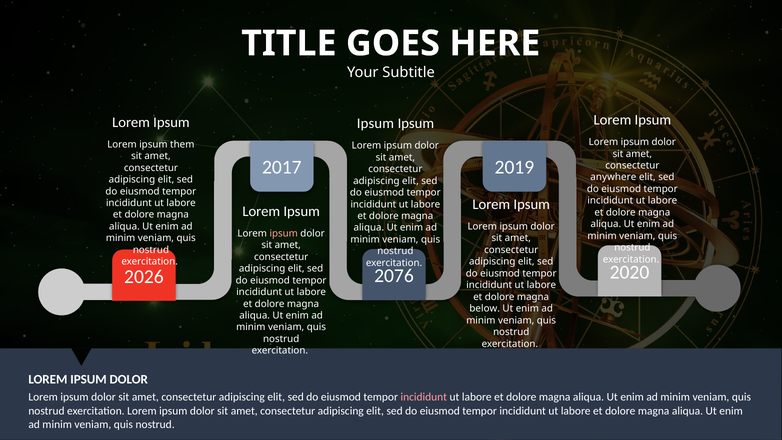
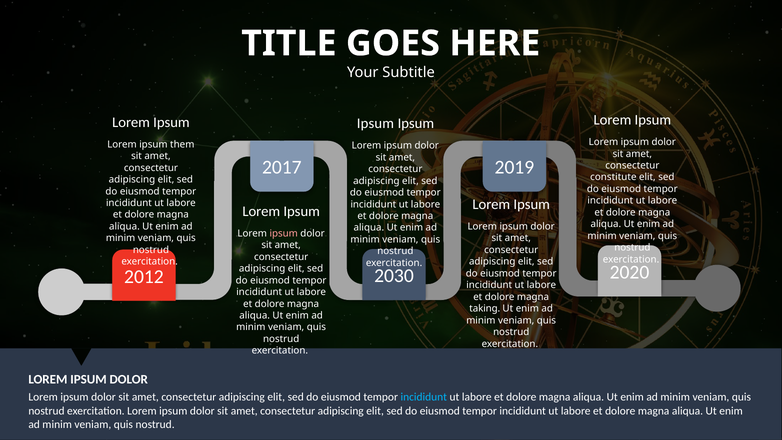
anywhere: anywhere -> constitute (613, 177)
2076: 2076 -> 2030 (394, 276)
2026: 2026 -> 2012 (144, 276)
below: below -> taking (485, 309)
incididunt colour: pink -> light blue (424, 397)
